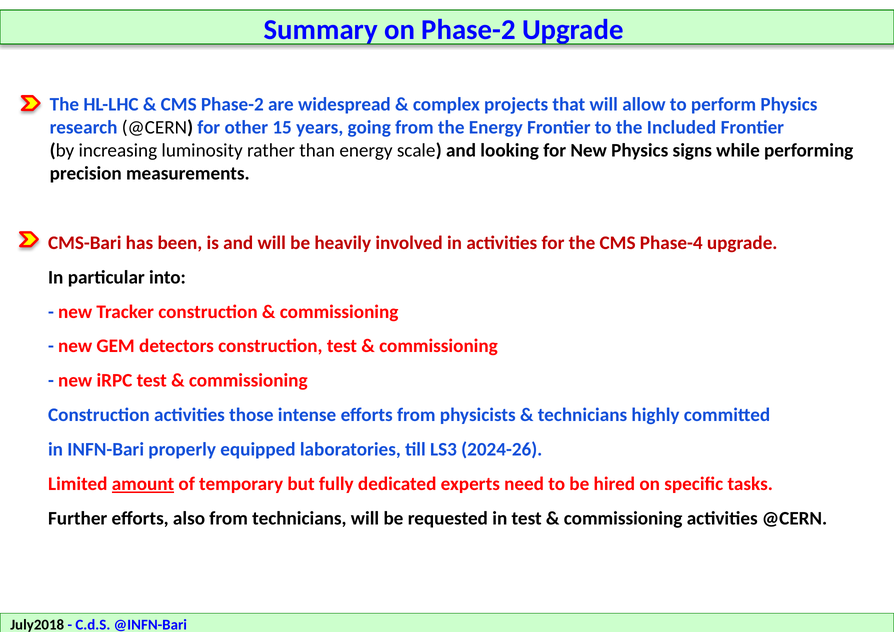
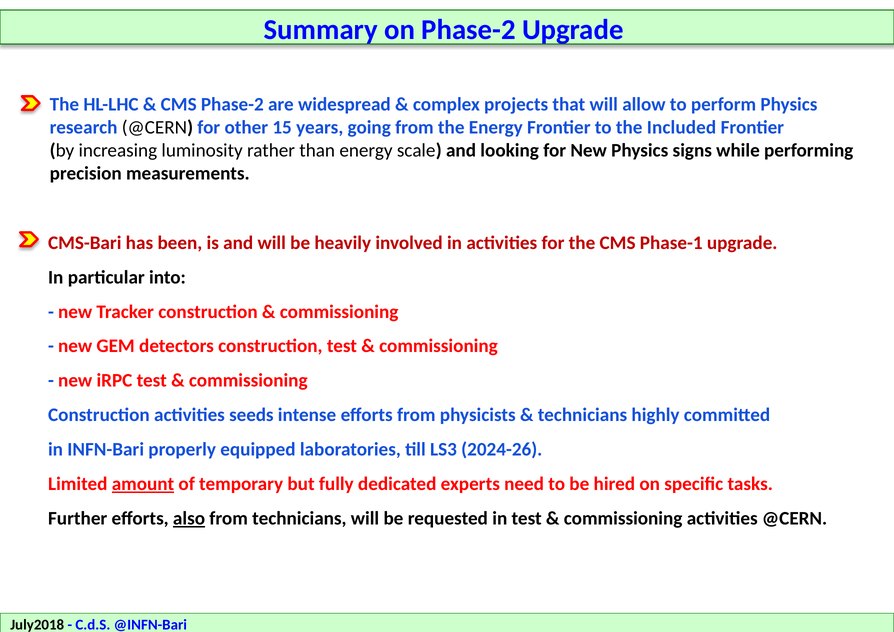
Phase-4: Phase-4 -> Phase-1 (671, 243)
those: those -> seeds (251, 415)
also underline: none -> present (189, 519)
